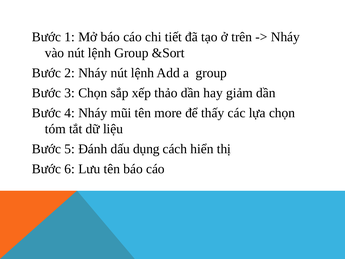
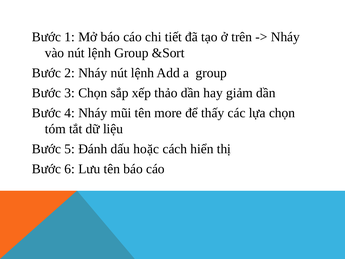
dụng: dụng -> hoặc (146, 149)
